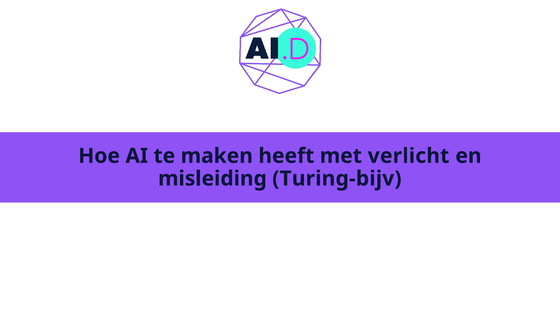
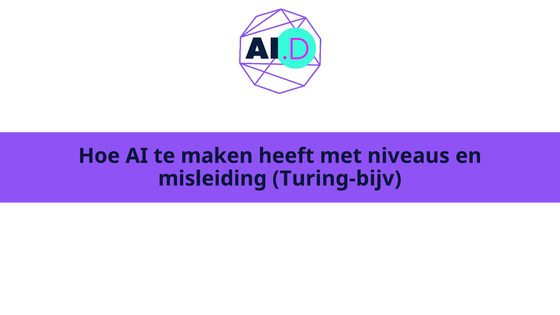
verlicht: verlicht -> niveaus (409, 156)
